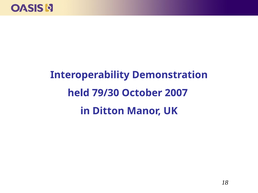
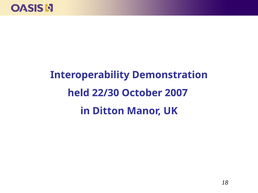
79/30: 79/30 -> 22/30 (106, 93)
